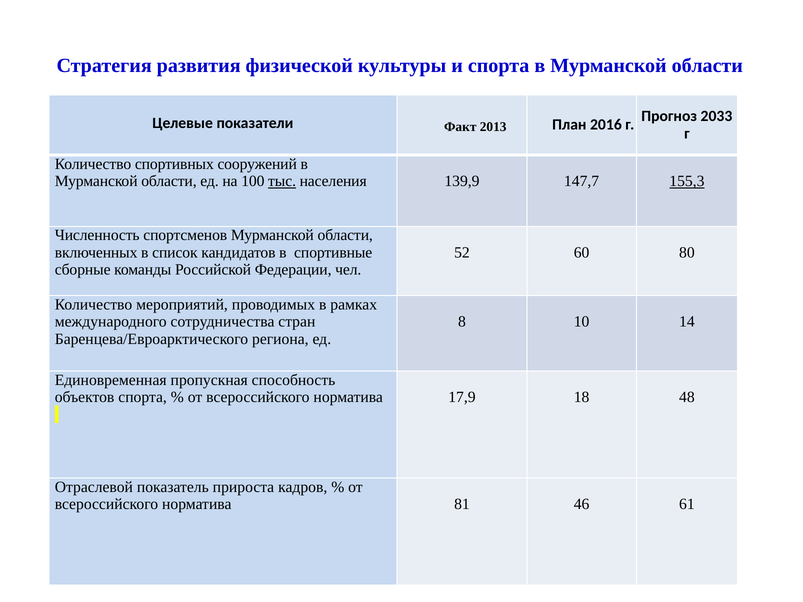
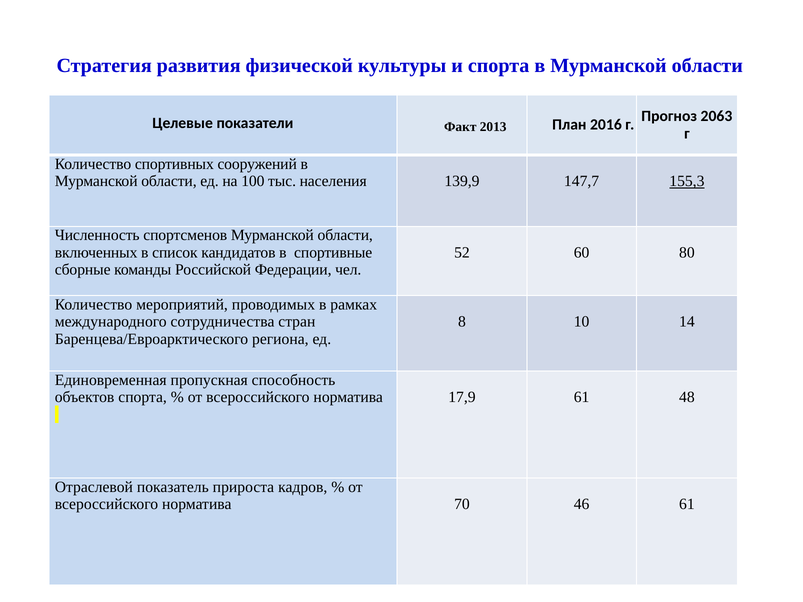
2033: 2033 -> 2063 (716, 116)
тыс underline: present -> none (282, 181)
17,9 18: 18 -> 61 (582, 397)
81: 81 -> 70 (462, 504)
